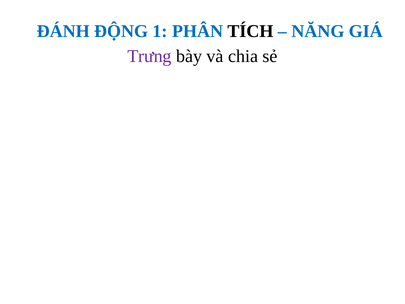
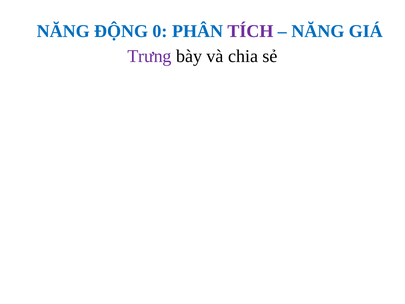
ĐÁNH: ĐÁNH -> NĂNG (63, 31)
1: 1 -> 0 (160, 31)
TÍCH colour: black -> purple (250, 31)
